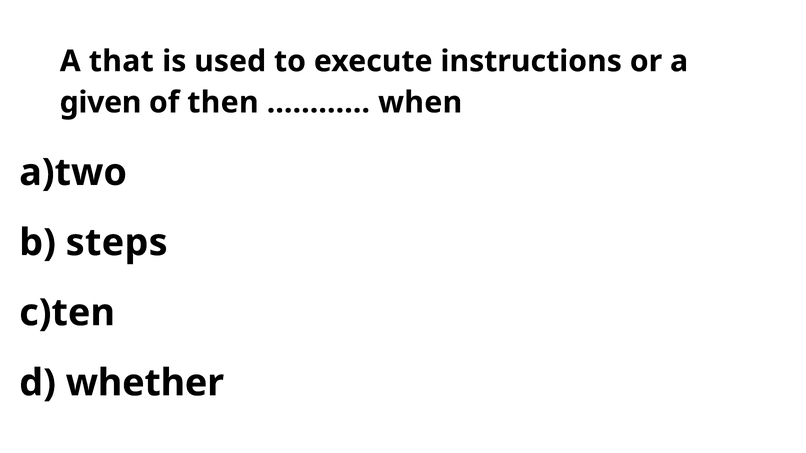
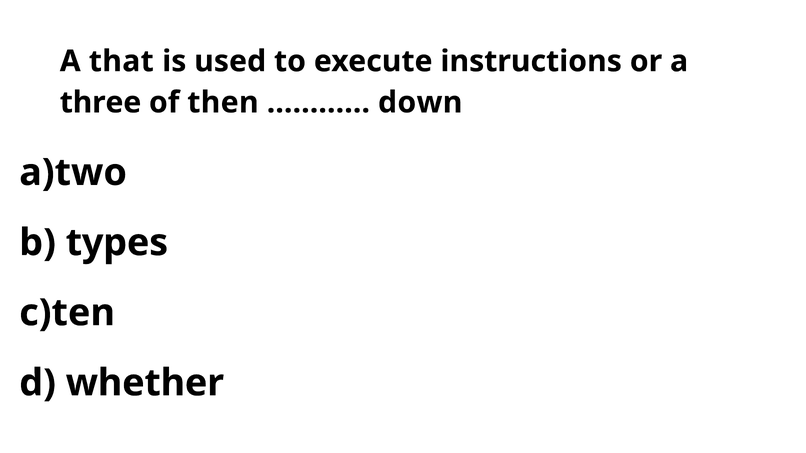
given: given -> three (101, 103)
when: when -> down (420, 103)
steps: steps -> types (117, 243)
